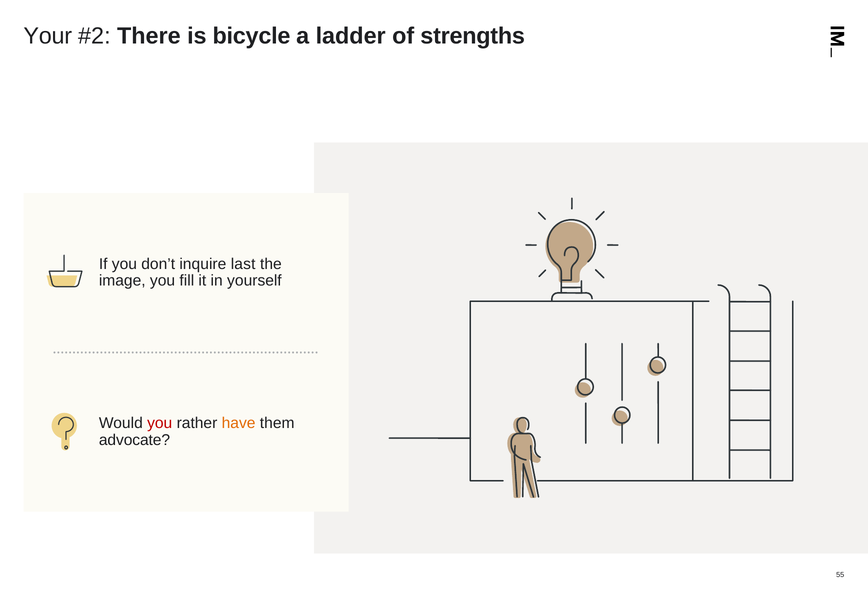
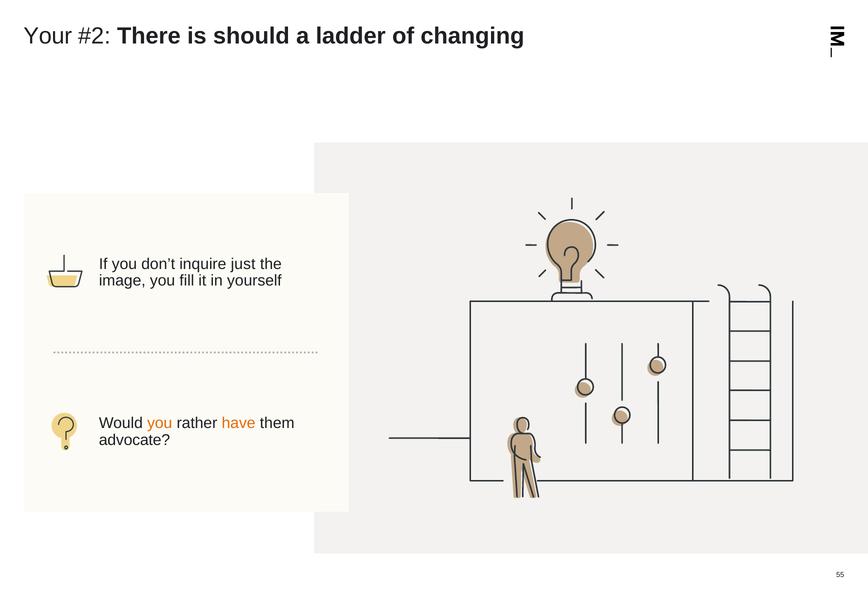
bicycle: bicycle -> should (251, 36)
strengths: strengths -> changing (473, 36)
last: last -> just (243, 264)
you colour: red -> orange (160, 423)
